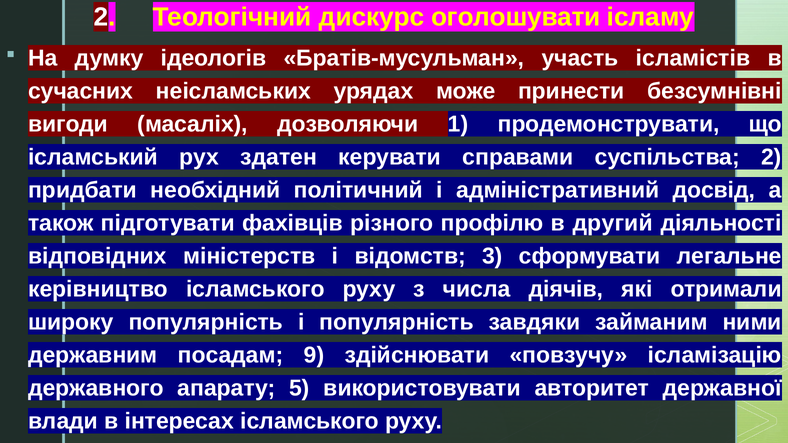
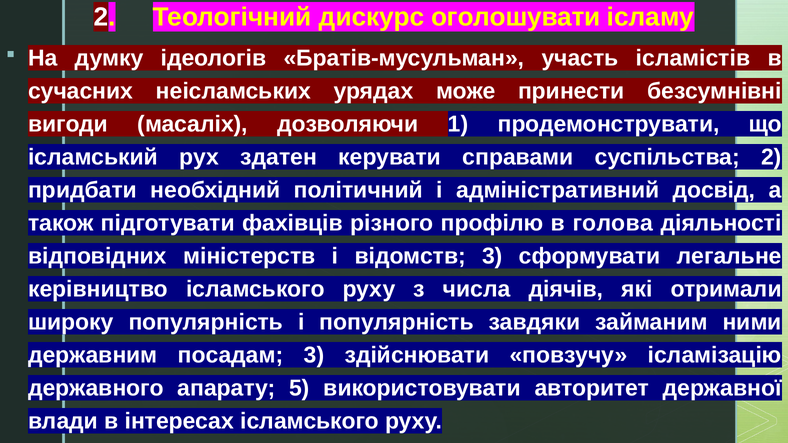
другий: другий -> голова (613, 223)
посадам 9: 9 -> 3 (314, 355)
